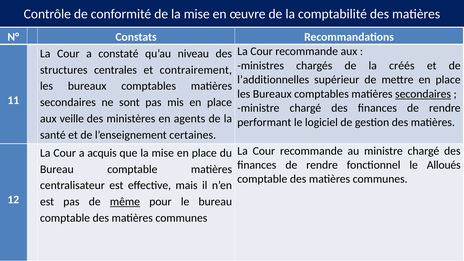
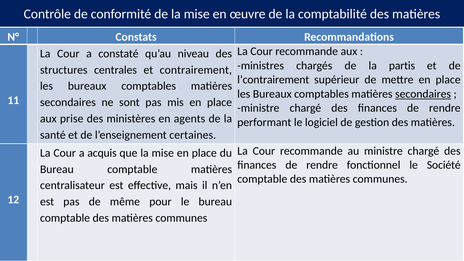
créés: créés -> partis (402, 66)
l’additionnelles: l’additionnelles -> l’contrairement (273, 80)
veille: veille -> prise (72, 119)
Alloués: Alloués -> Société (444, 165)
même underline: present -> none (125, 202)
